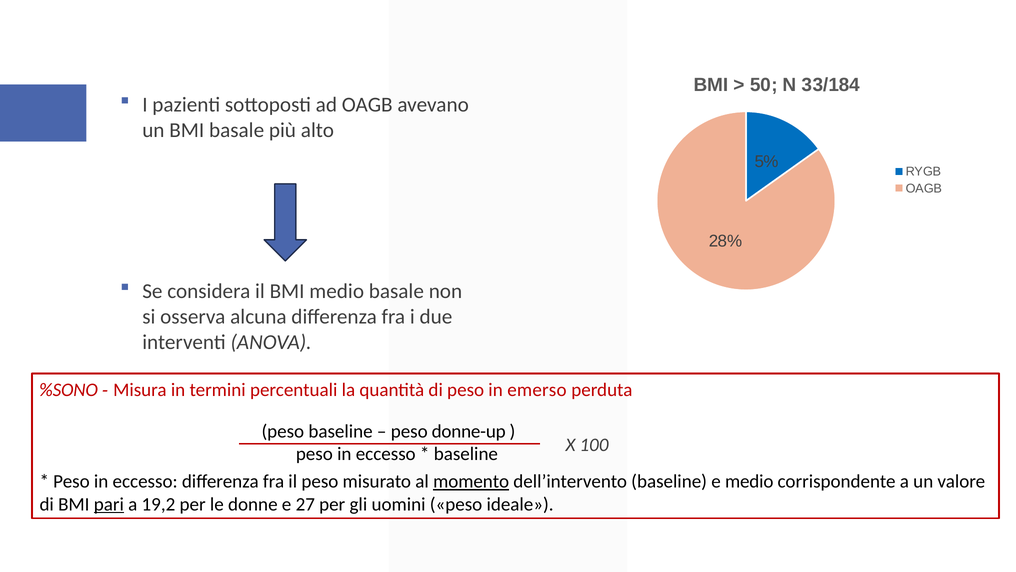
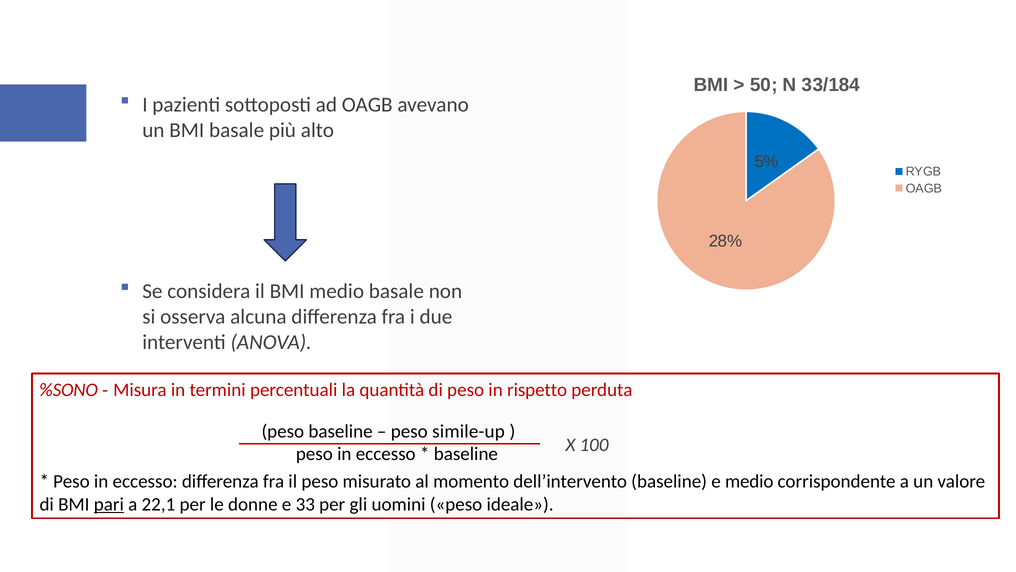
emerso: emerso -> rispetto (537, 390)
donne-up: donne-up -> simile-up (469, 431)
momento underline: present -> none (471, 481)
19,2: 19,2 -> 22,1 (158, 504)
27: 27 -> 33 (305, 504)
